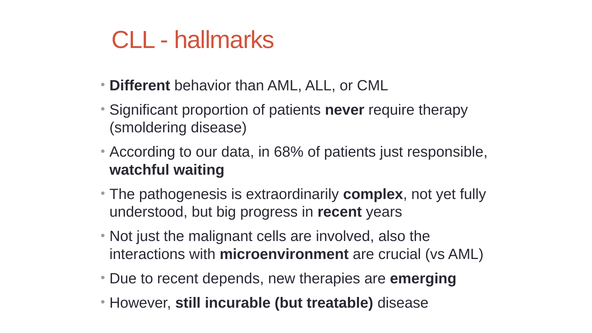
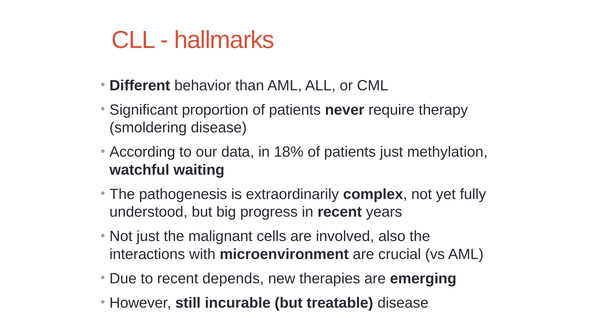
68%: 68% -> 18% (289, 152)
responsible: responsible -> methylation (447, 152)
